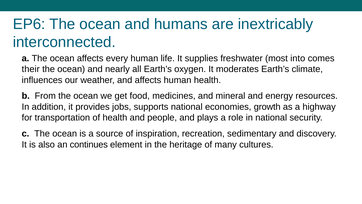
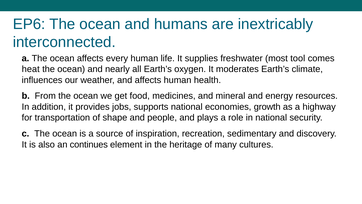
into: into -> tool (298, 58)
their: their -> heat (31, 69)
of health: health -> shape (115, 117)
